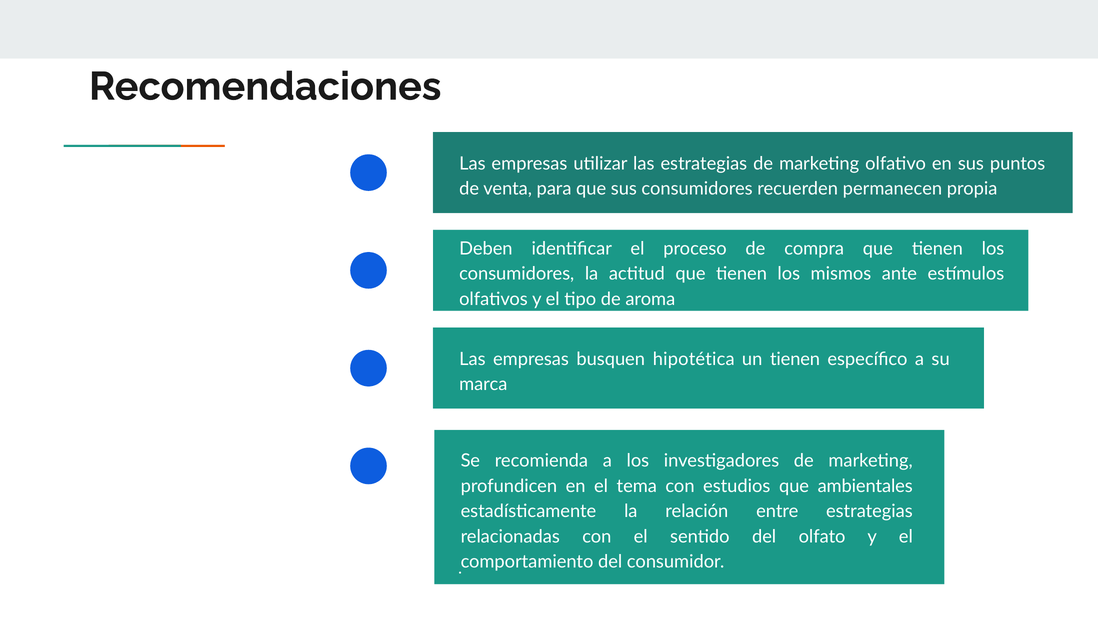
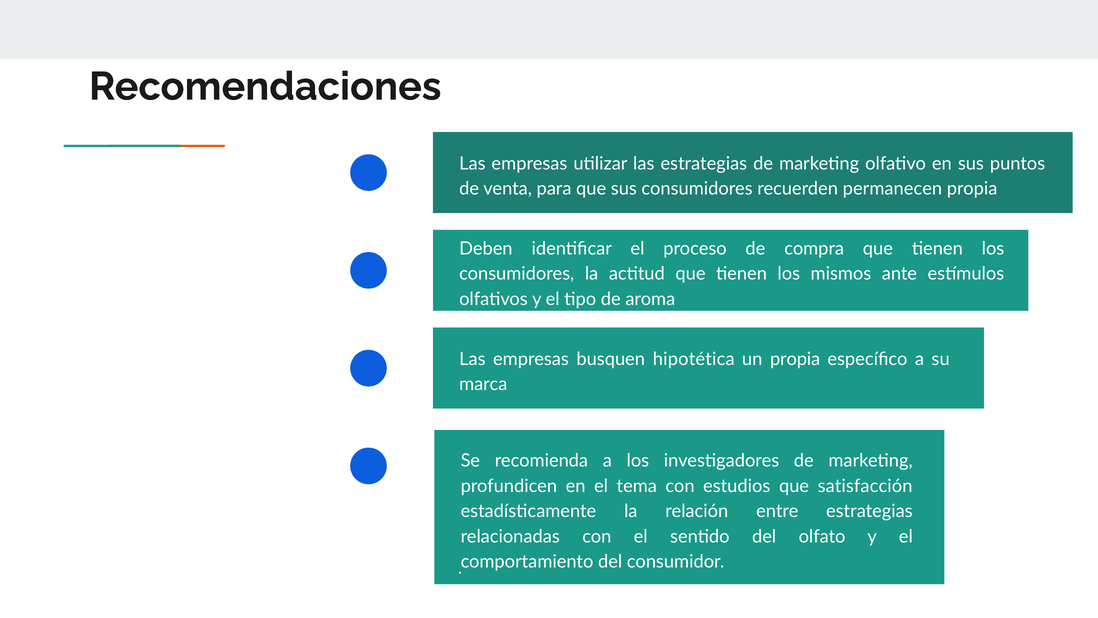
un tienen: tienen -> propia (795, 359)
ambientales: ambientales -> satisfacción (865, 486)
